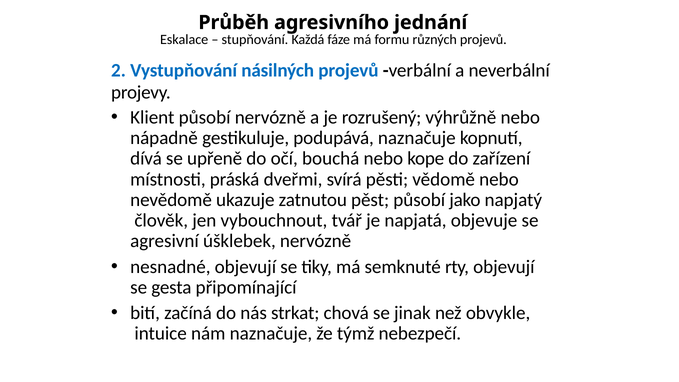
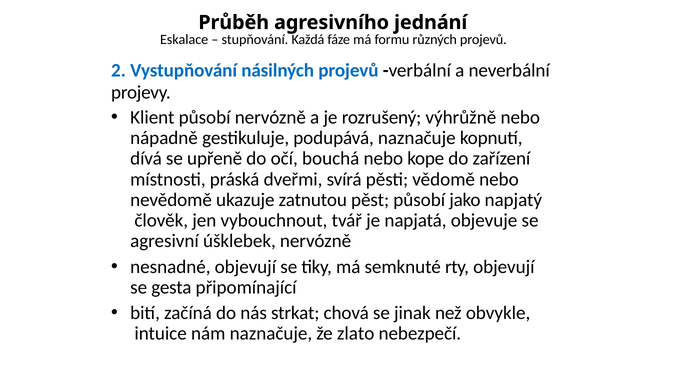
týmž: týmž -> zlato (356, 333)
